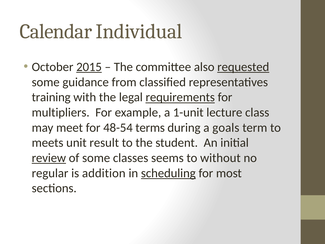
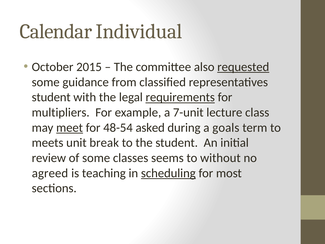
2015 underline: present -> none (89, 67)
training: training -> student (51, 97)
1-unit: 1-unit -> 7-unit (188, 112)
meet underline: none -> present (70, 127)
terms: terms -> asked (150, 127)
result: result -> break (104, 143)
review underline: present -> none (49, 158)
regular: regular -> agreed (50, 173)
addition: addition -> teaching (104, 173)
